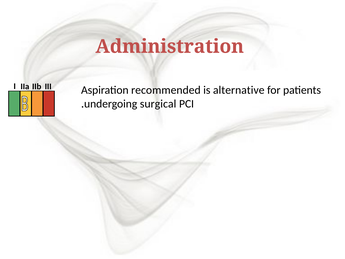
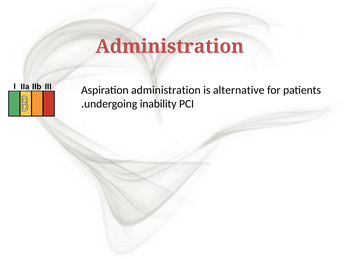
Aspiration recommended: recommended -> administration (166, 90)
surgical: surgical -> inability (158, 104)
